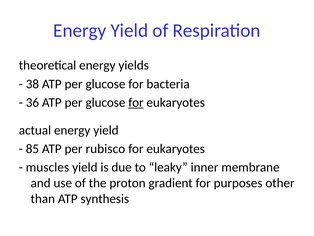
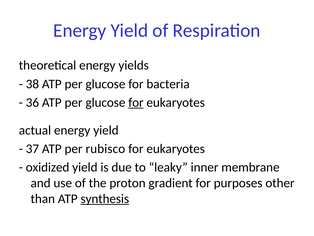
85: 85 -> 37 (32, 149)
muscles: muscles -> oxidized (48, 167)
synthesis underline: none -> present (105, 198)
